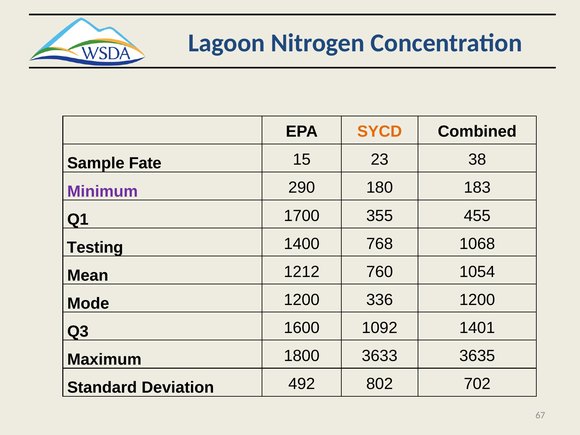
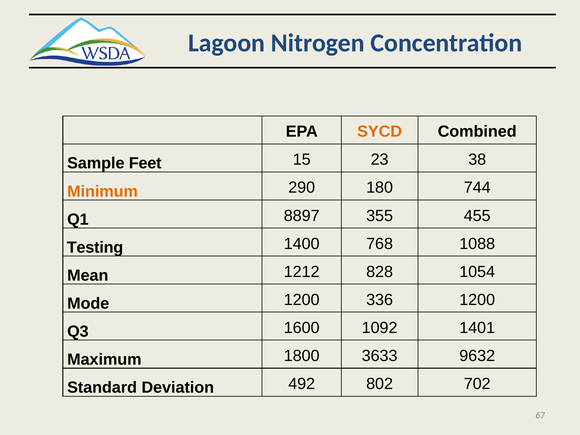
Fate: Fate -> Feet (145, 163)
Minimum colour: purple -> orange (103, 191)
183: 183 -> 744 (477, 188)
1700: 1700 -> 8897 (302, 216)
1068: 1068 -> 1088 (477, 244)
760: 760 -> 828 (380, 272)
3635: 3635 -> 9632 (477, 356)
